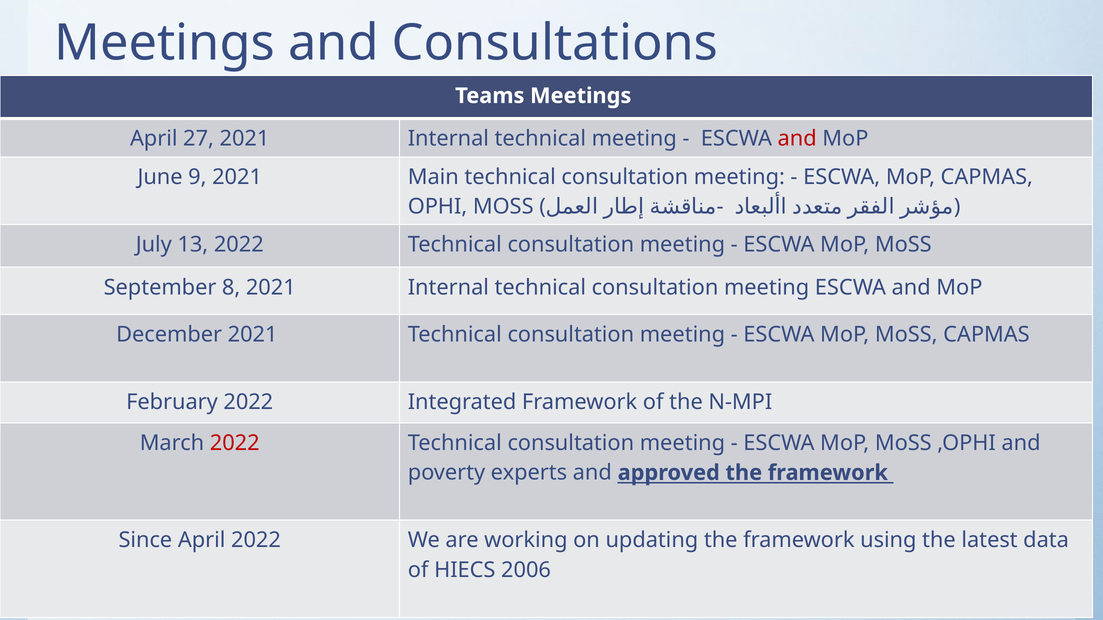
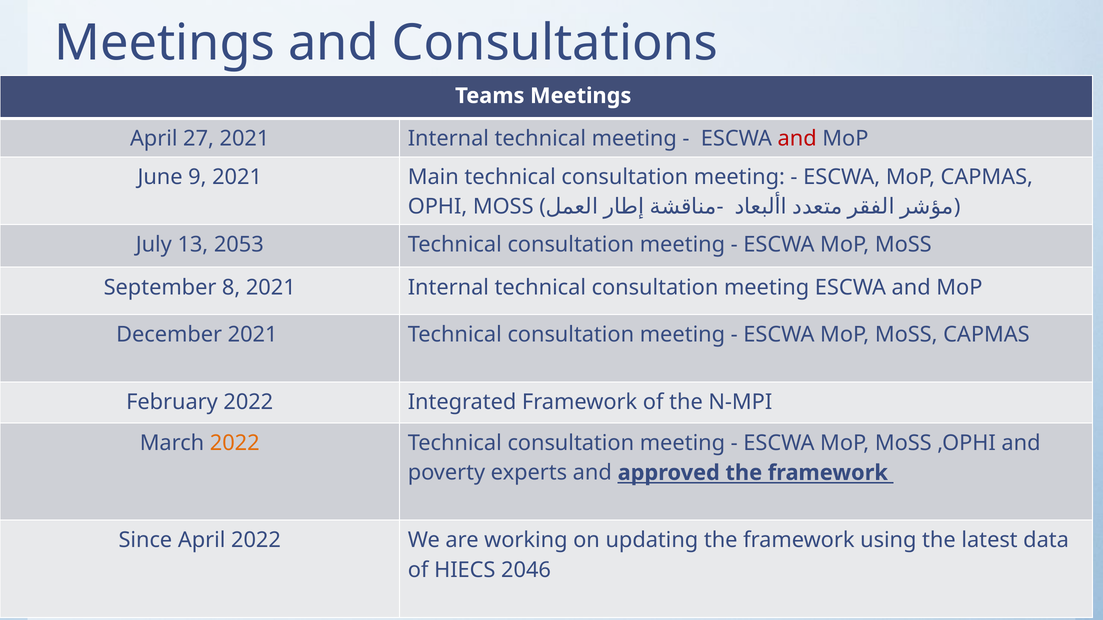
13 2022: 2022 -> 2053 (239, 245)
2022 colour: red -> orange (235, 444)
2006: 2006 -> 2046 (526, 570)
